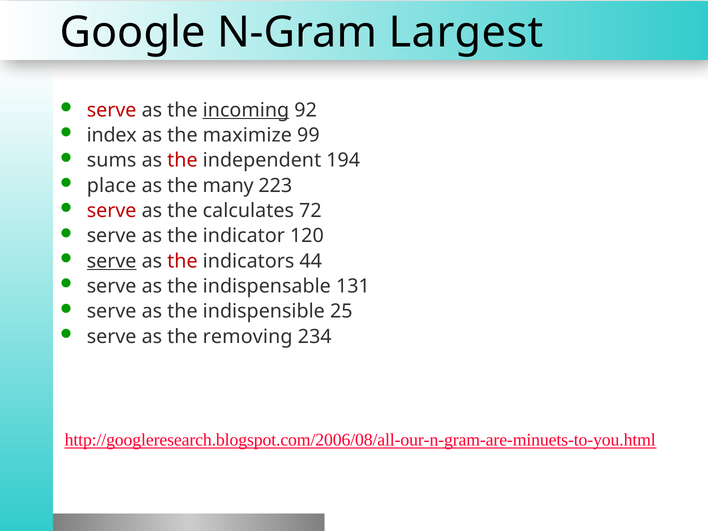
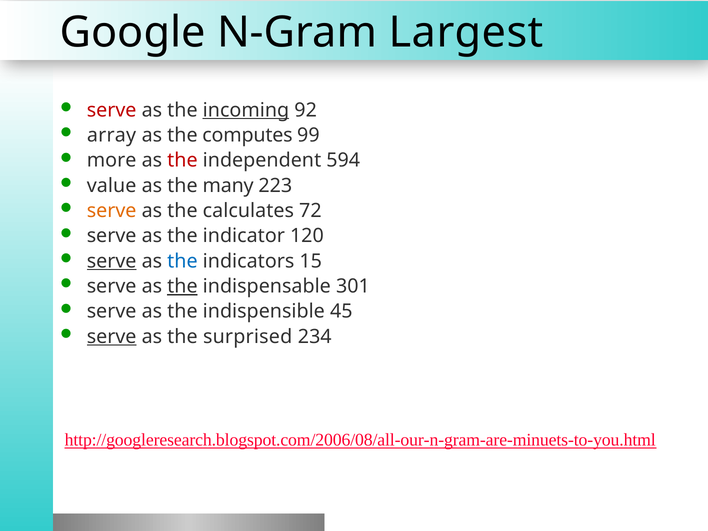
index: index -> array (112, 135)
maximize: maximize -> computes (247, 135)
sums: sums -> more (112, 160)
194: 194 -> 594 (343, 160)
place: place -> value (112, 186)
serve colour: red -> orange (112, 211)
the colour: red -> blue (182, 261)
44: 44 -> 15 (311, 261)
the underline: none -> present (182, 286)
131: 131 -> 301 (353, 286)
25: 25 -> 45 (341, 311)
serve underline: none -> present (112, 337)
removing: removing -> surprised (248, 337)
